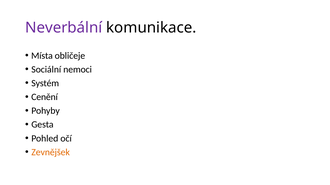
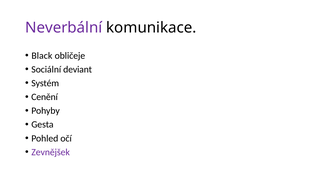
Místa: Místa -> Black (42, 56)
nemoci: nemoci -> deviant (78, 70)
Zevnějšek colour: orange -> purple (51, 153)
